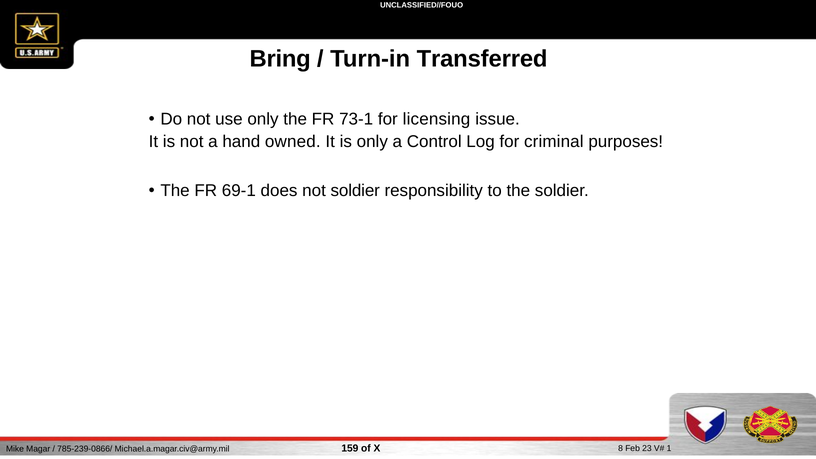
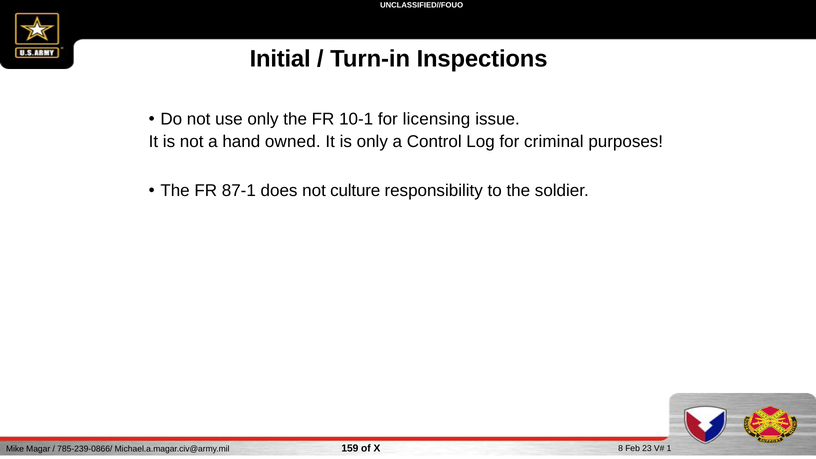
Bring: Bring -> Initial (280, 59)
Transferred: Transferred -> Inspections (482, 59)
73-1: 73-1 -> 10-1 (356, 119)
69-1: 69-1 -> 87-1 (239, 191)
not soldier: soldier -> culture (355, 191)
